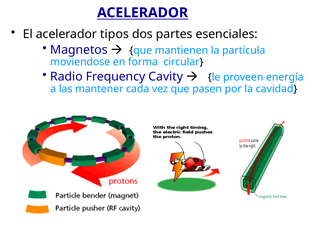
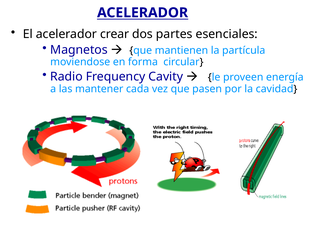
tipos: tipos -> crear (115, 34)
